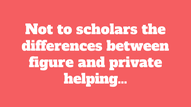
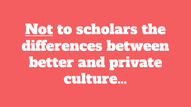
Not underline: none -> present (39, 30)
figure: figure -> better (51, 63)
helping…: helping… -> culture… (95, 80)
